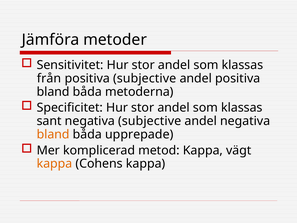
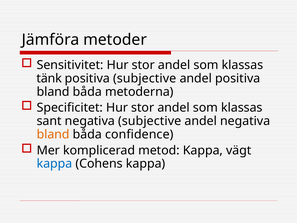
från: från -> tänk (49, 78)
upprepade: upprepade -> confidence (139, 134)
kappa colour: orange -> blue (54, 164)
